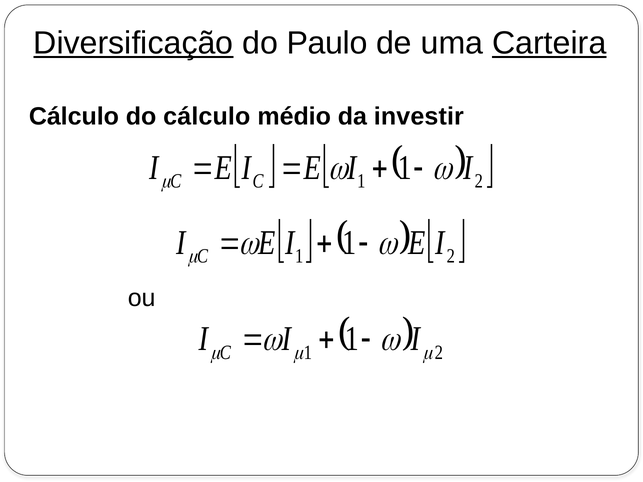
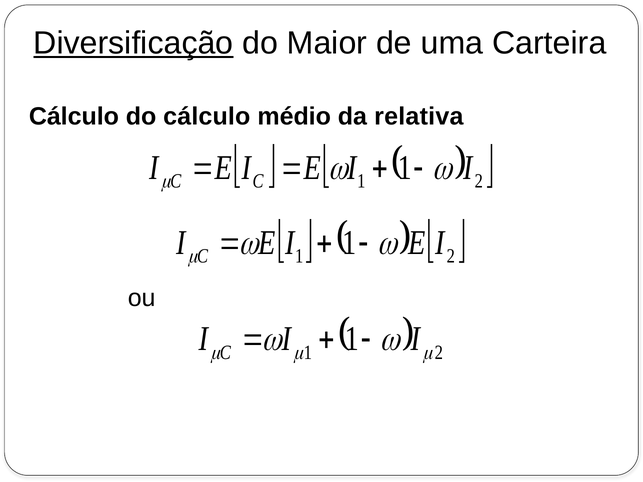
Paulo: Paulo -> Maior (327, 43)
Carteira underline: present -> none (549, 43)
investir: investir -> relativa (419, 117)
